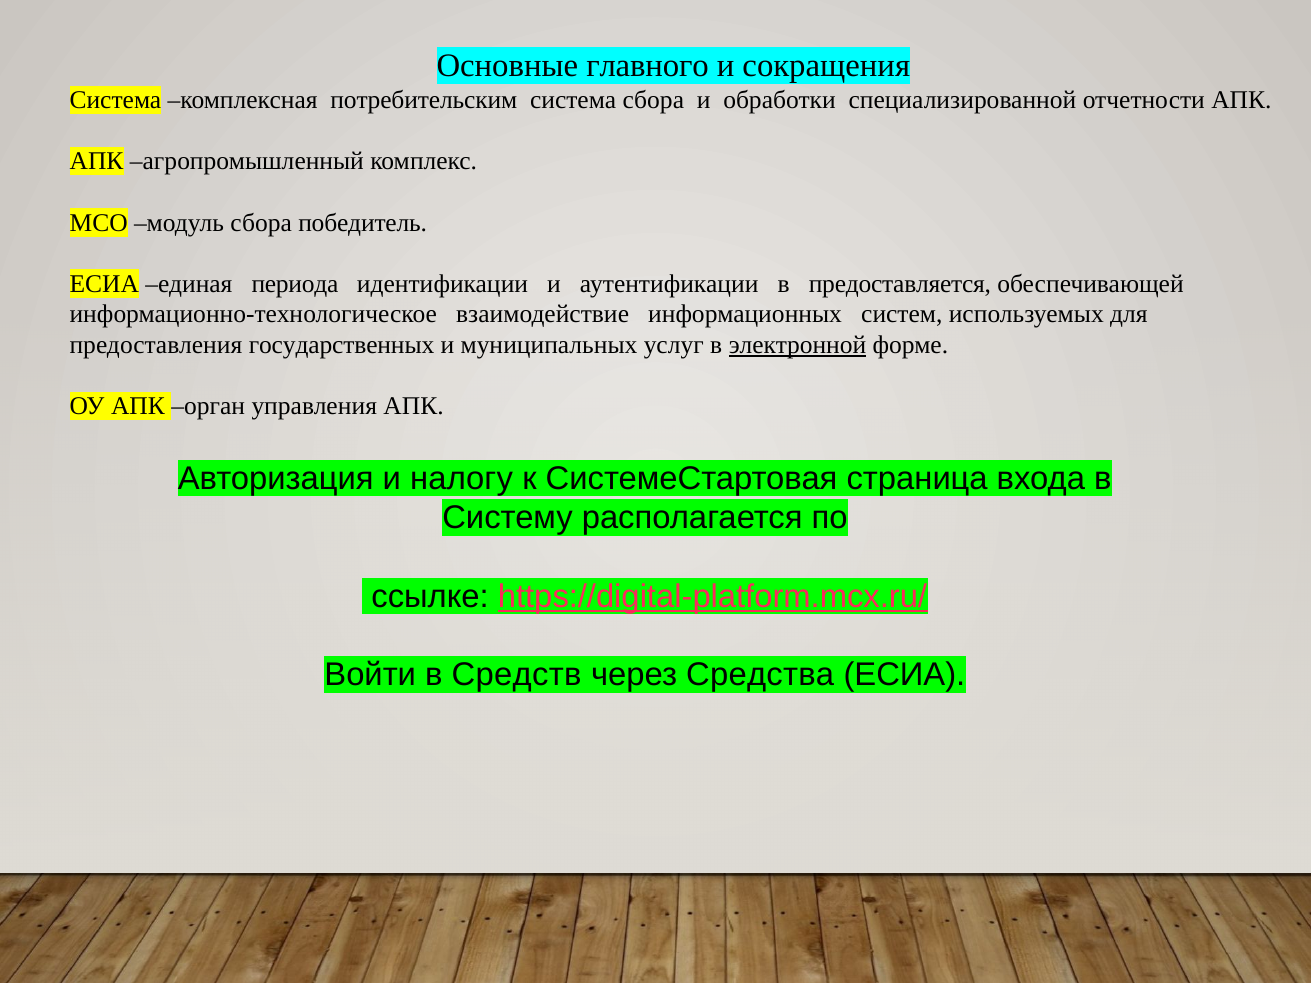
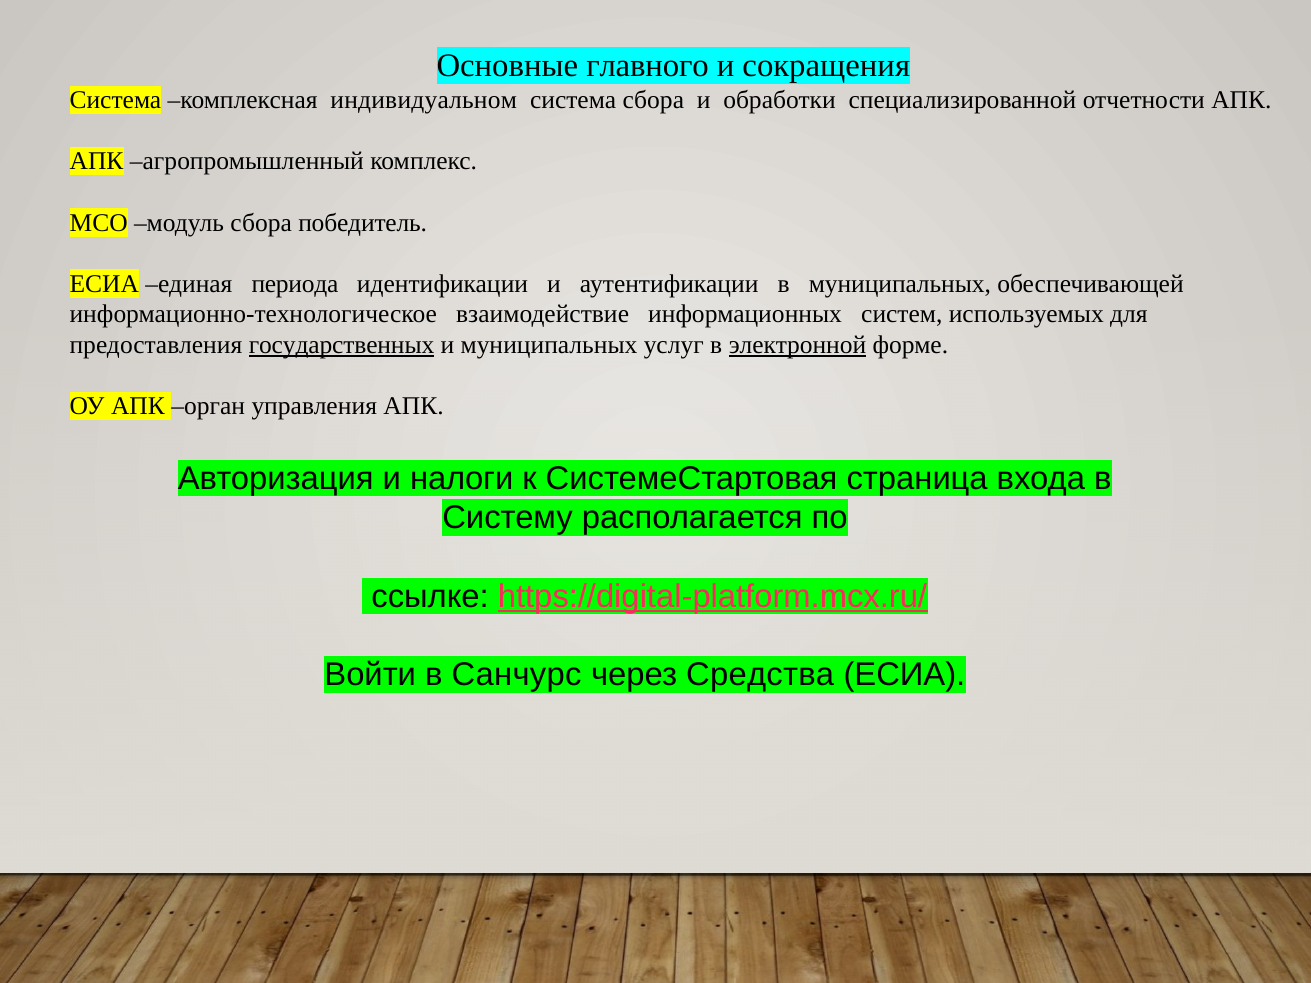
потребительским: потребительским -> индивидуальном (424, 100)
в предоставляется: предоставляется -> муниципальных (900, 284)
государственных underline: none -> present (342, 345)
налогу: налогу -> налоги (462, 479)
Средств: Средств -> Санчурс (517, 675)
